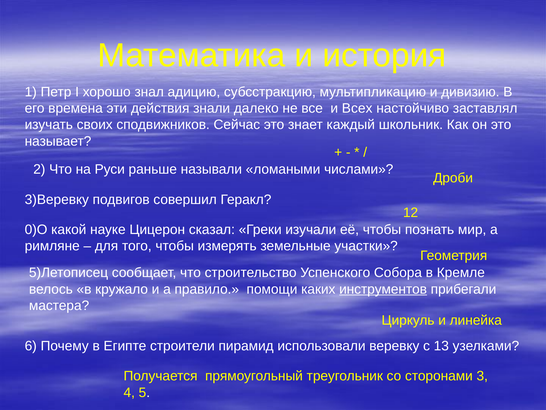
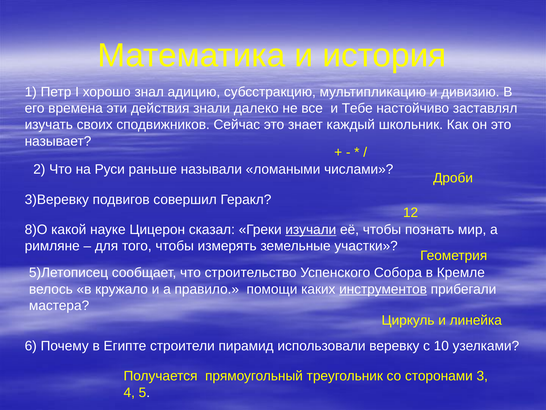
Всех: Всех -> Тебе (357, 108)
0)О: 0)О -> 8)О (36, 229)
изучали underline: none -> present (311, 229)
13: 13 -> 10 (441, 346)
